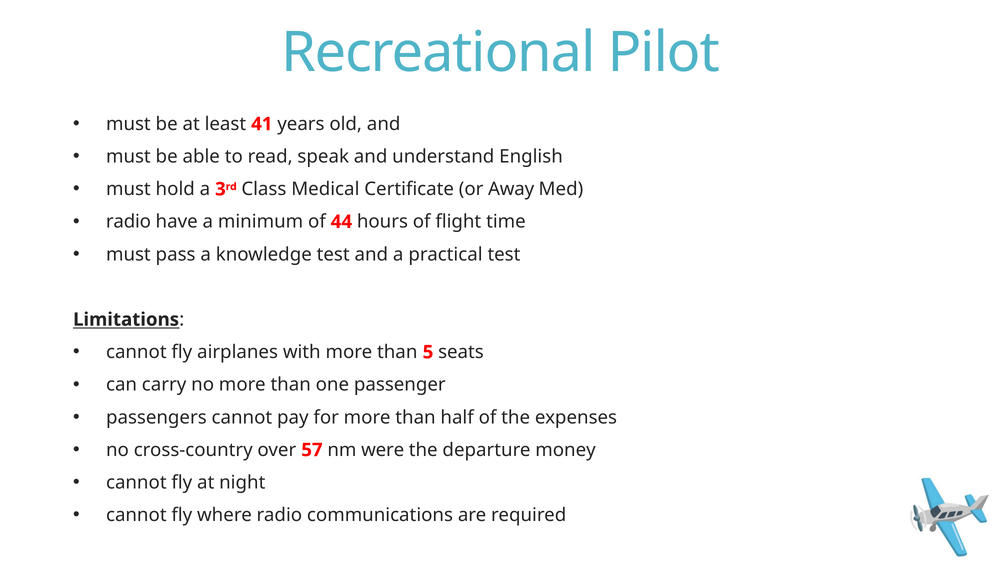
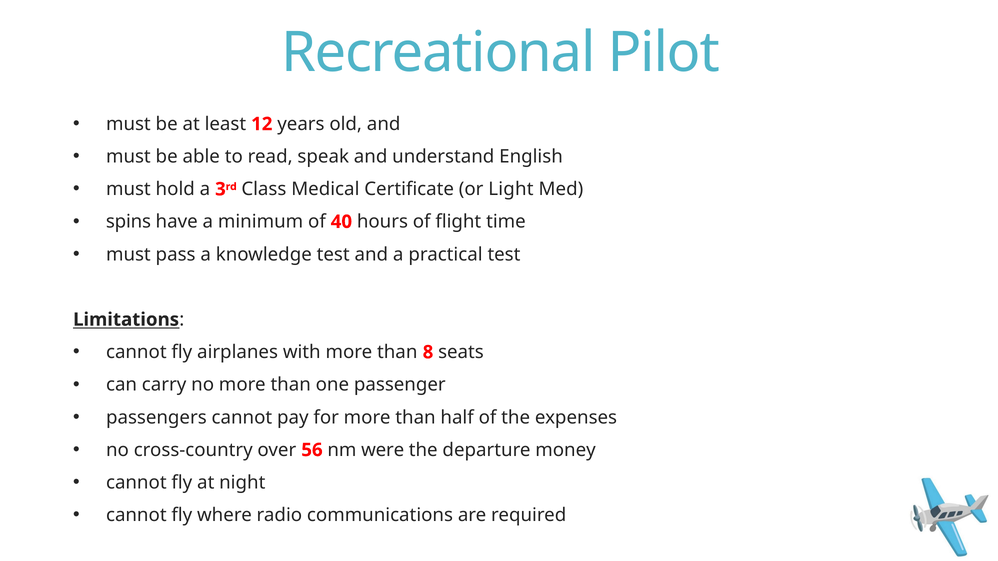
41: 41 -> 12 (262, 124)
Away: Away -> Light (511, 189)
radio: radio -> spins (128, 222)
44: 44 -> 40 (341, 222)
5: 5 -> 8 (428, 352)
57: 57 -> 56 (312, 450)
